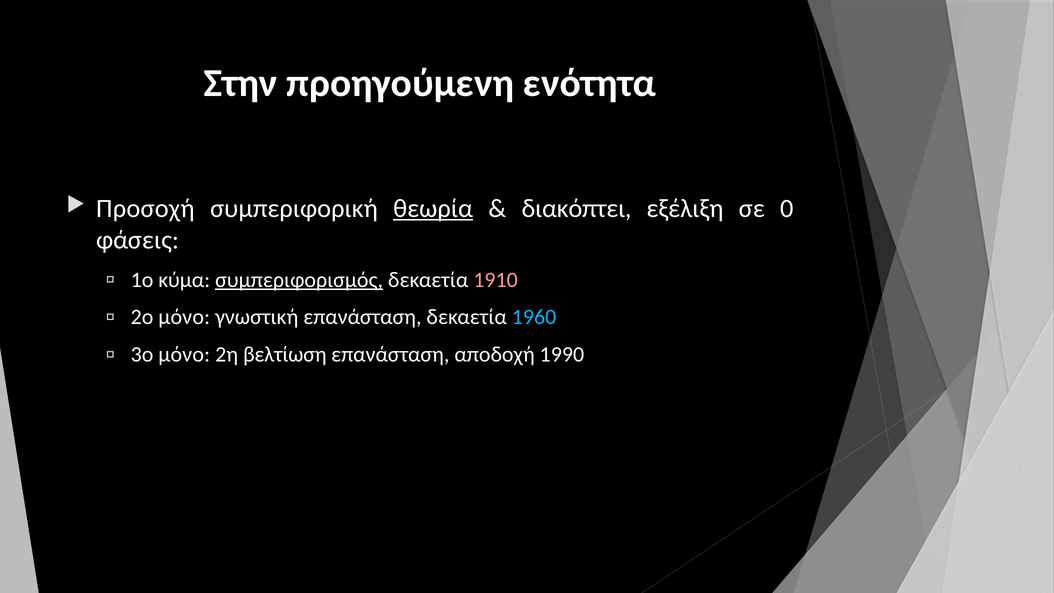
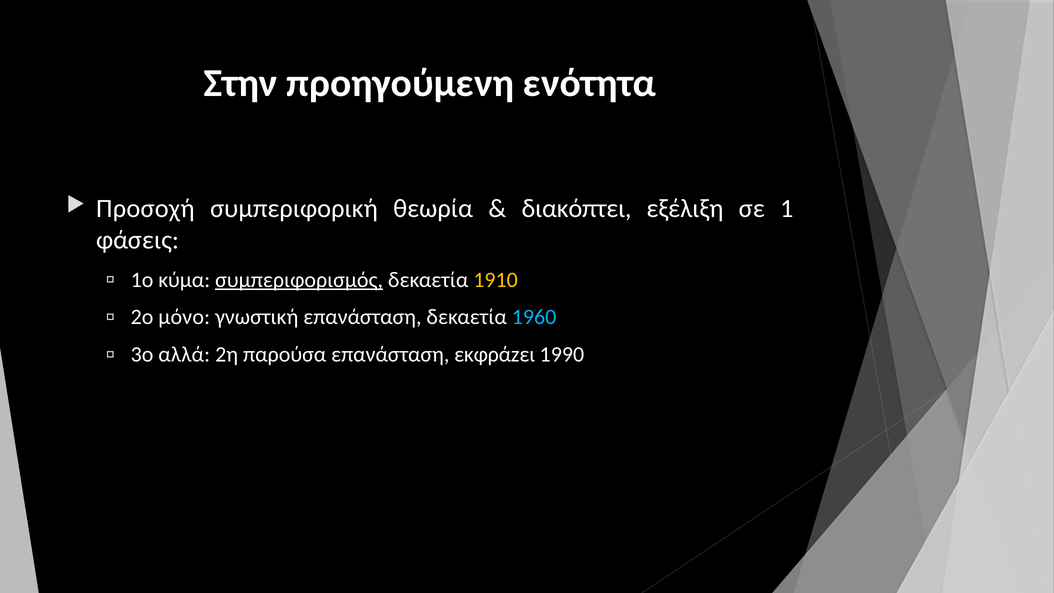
θεωρία underline: present -> none (433, 208)
0: 0 -> 1 (787, 208)
1910 colour: pink -> yellow (496, 280)
3ο μόνο: μόνο -> αλλά (184, 354)
βελτίωση: βελτίωση -> παρούσα (285, 354)
αποδοχή: αποδοχή -> εκφράzει (495, 354)
